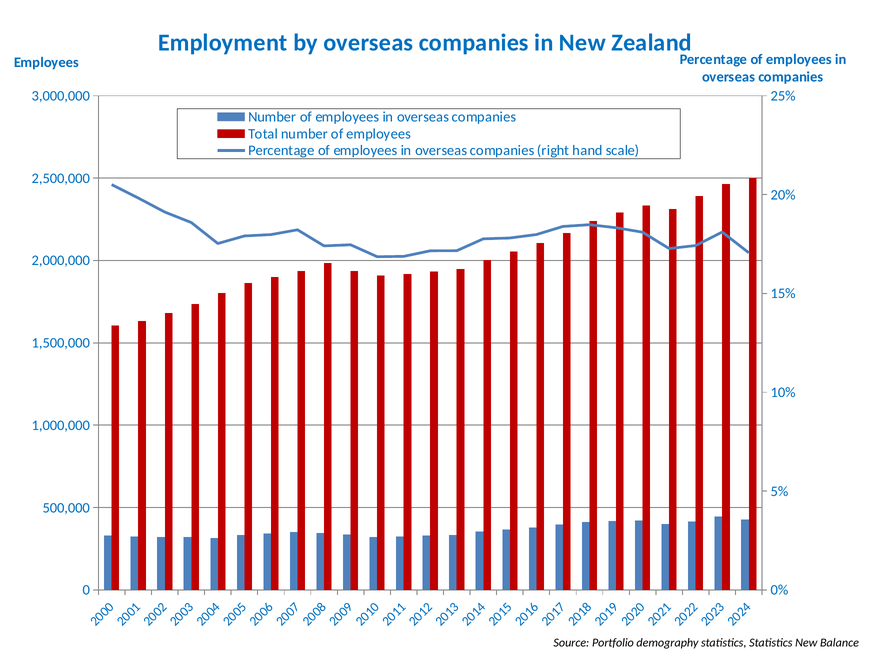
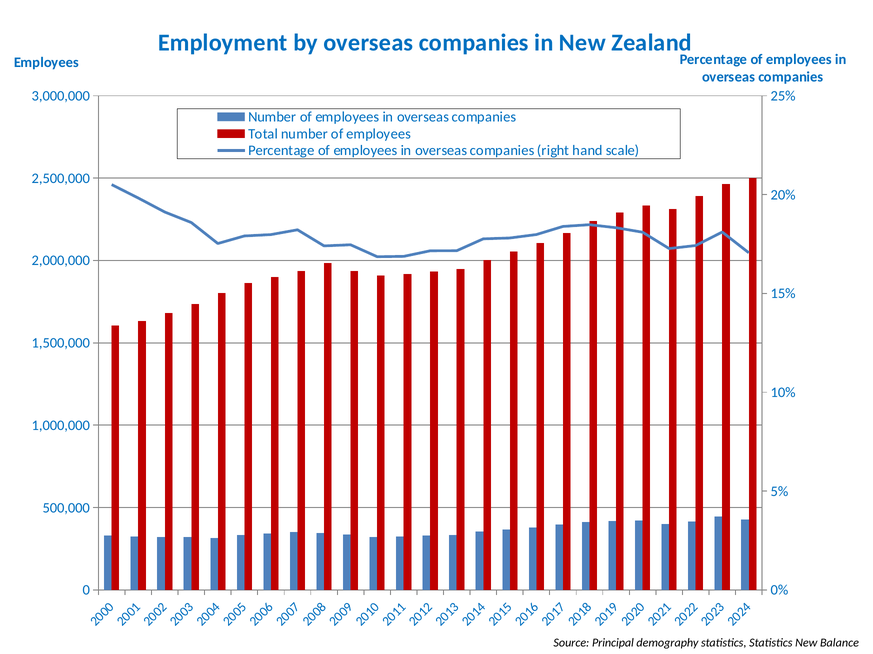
Portfolio: Portfolio -> Principal (613, 644)
